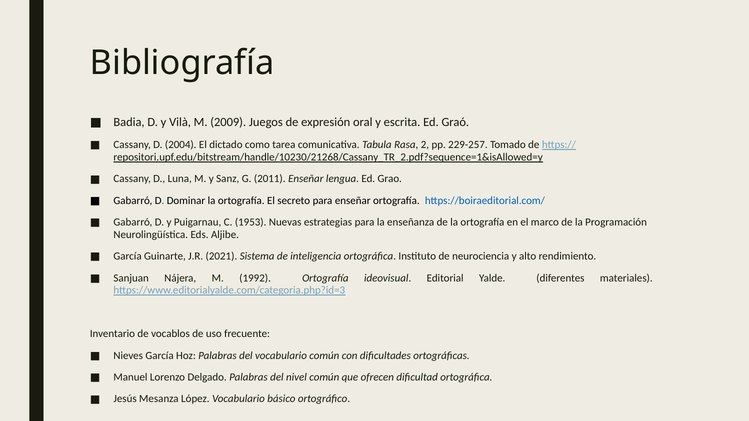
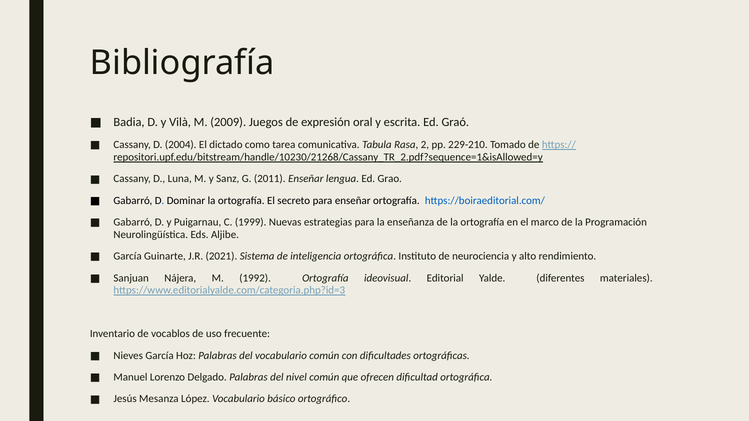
229-257: 229-257 -> 229-210 (468, 145)
1953: 1953 -> 1999 (251, 222)
